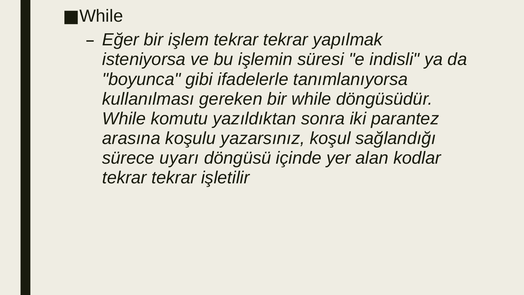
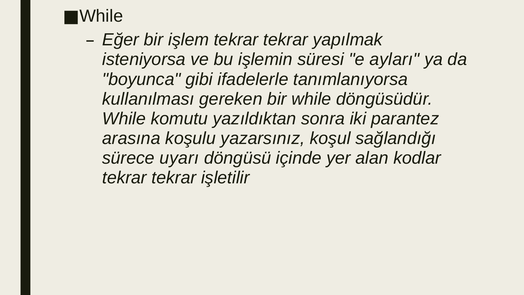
indisli: indisli -> ayları (394, 59)
